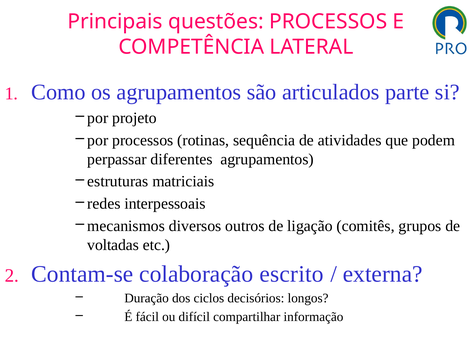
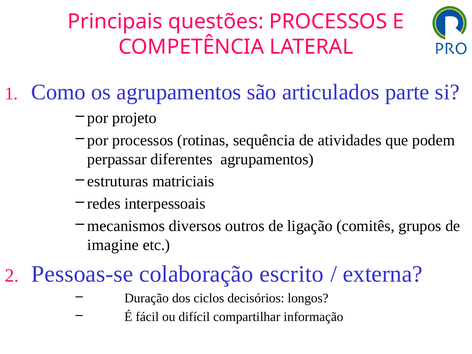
voltadas: voltadas -> imagine (113, 245)
Contam-se: Contam-se -> Pessoas-se (82, 274)
